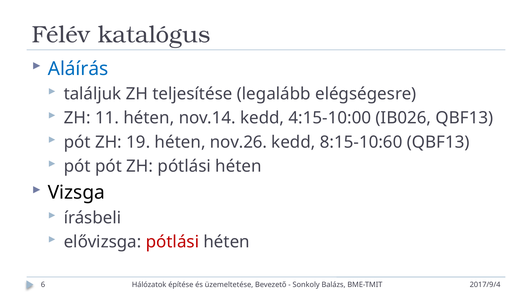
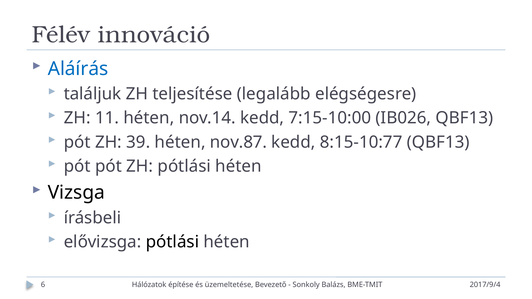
katalógus: katalógus -> innováció (154, 35)
4:15-10:00: 4:15-10:00 -> 7:15-10:00 (330, 118)
19: 19 -> 39 (138, 142)
nov.26: nov.26 -> nov.87 (239, 142)
8:15-10:60: 8:15-10:60 -> 8:15-10:77 (361, 142)
pótlási colour: red -> black (172, 242)
